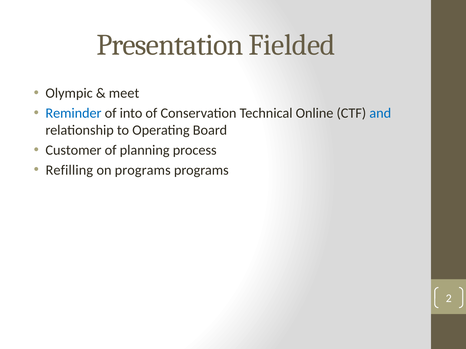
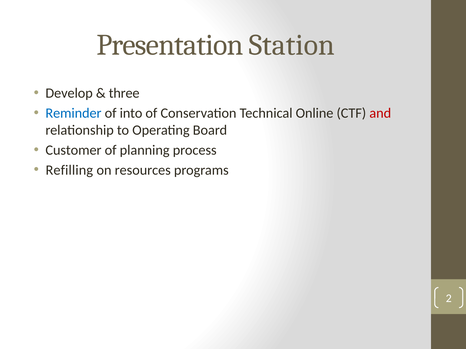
Fielded: Fielded -> Station (292, 45)
Olympic: Olympic -> Develop (69, 93)
meet: meet -> three (124, 93)
and colour: blue -> red (380, 113)
on programs: programs -> resources (143, 170)
